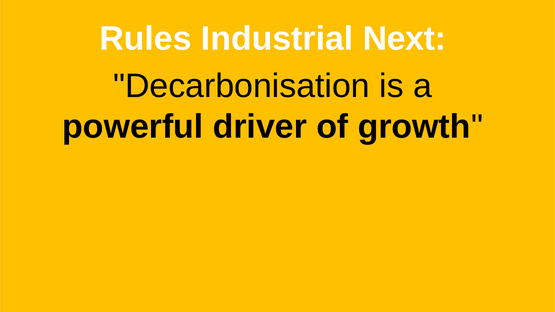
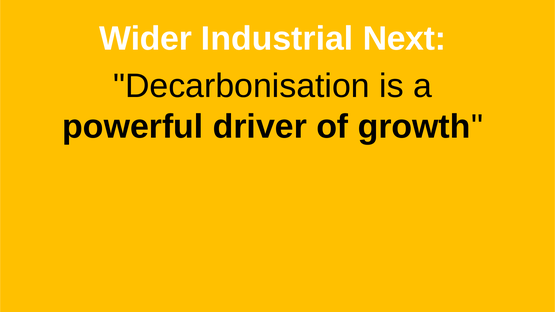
Rules: Rules -> Wider (146, 39)
